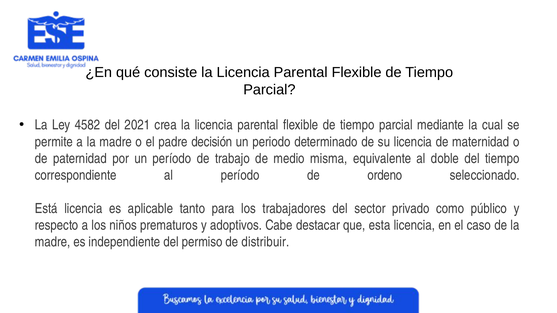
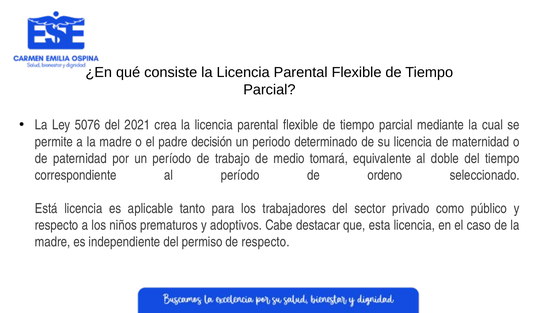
4582: 4582 -> 5076 (88, 125)
misma: misma -> tomará (329, 159)
de distribuir: distribuir -> respecto (265, 242)
